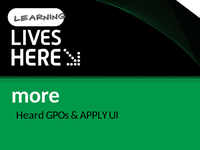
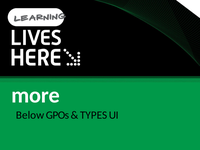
Heard: Heard -> Below (30, 115)
APPLY: APPLY -> TYPES (94, 115)
